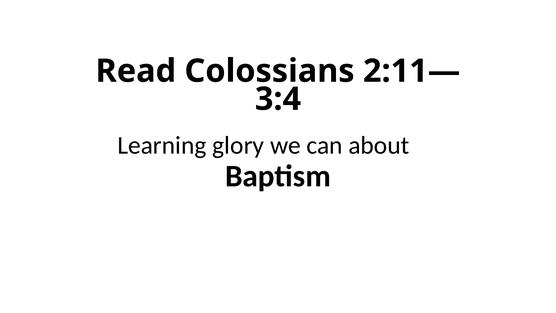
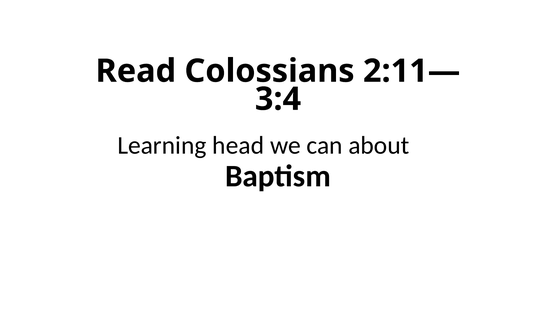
glory: glory -> head (238, 145)
